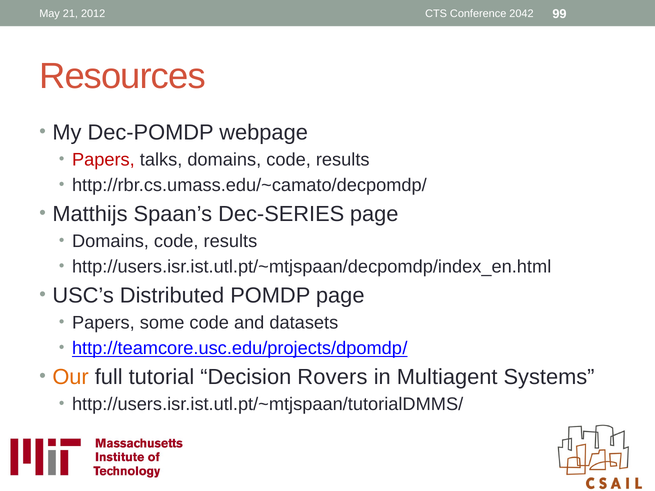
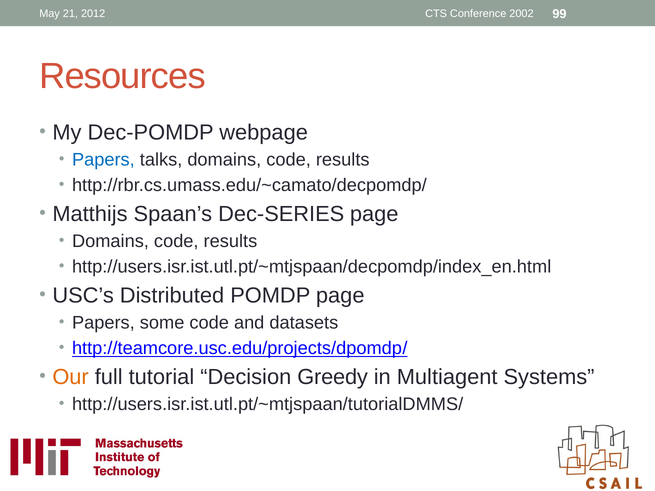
2042: 2042 -> 2002 (521, 14)
Papers colour: red -> blue (103, 160)
Rovers: Rovers -> Greedy (333, 377)
